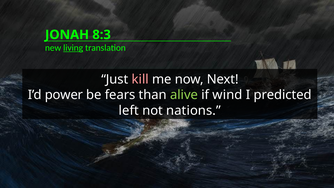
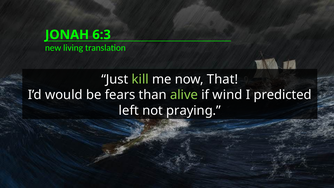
8:3: 8:3 -> 6:3 (102, 35)
living underline: present -> none (73, 48)
kill colour: pink -> light green (140, 79)
Next: Next -> That (223, 79)
power: power -> would (64, 95)
nations: nations -> praying (194, 110)
